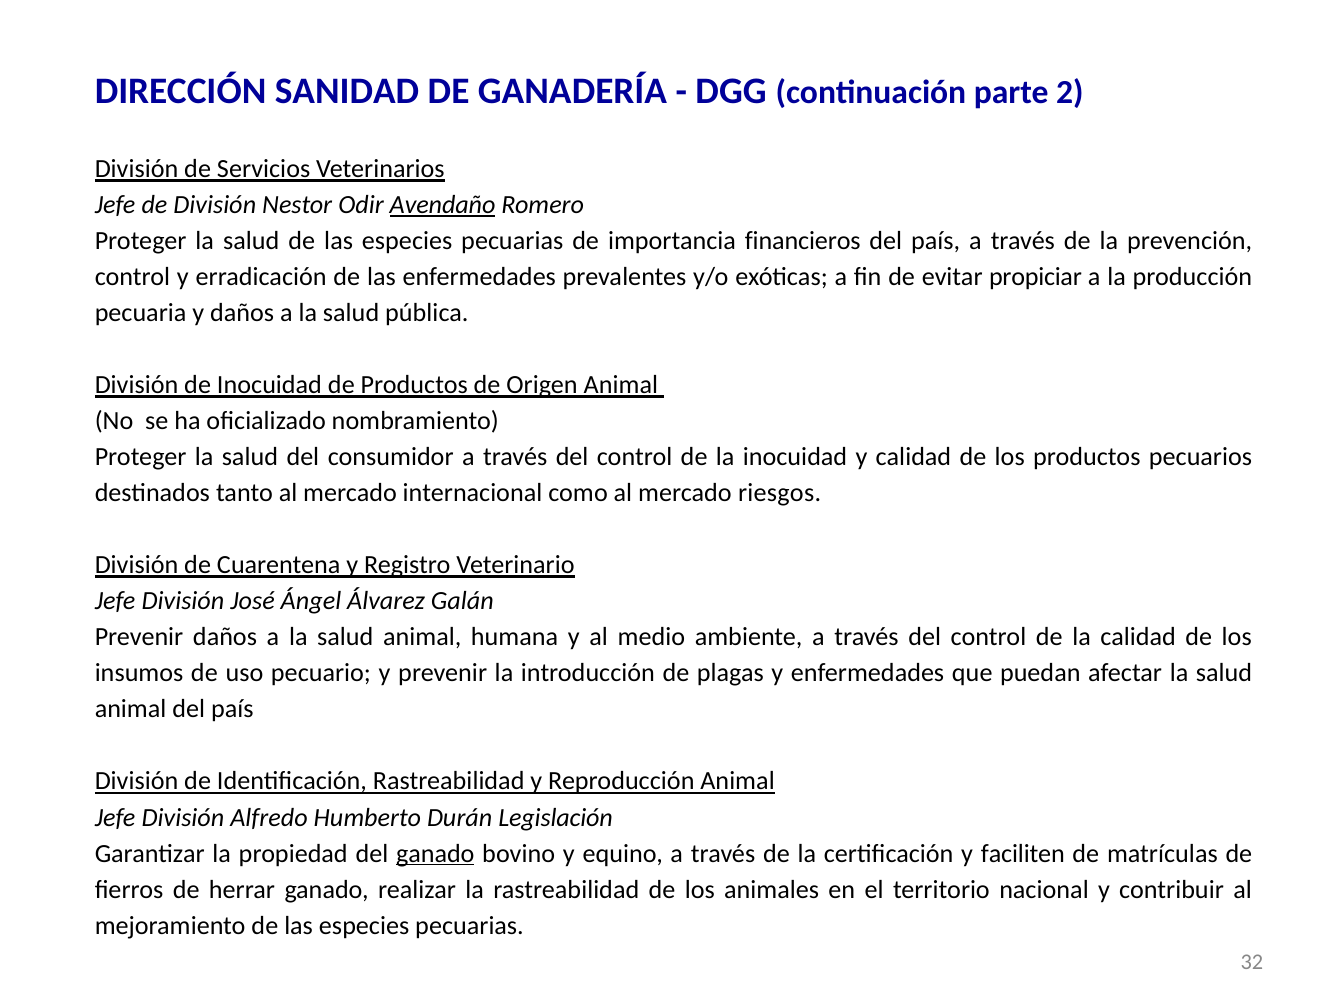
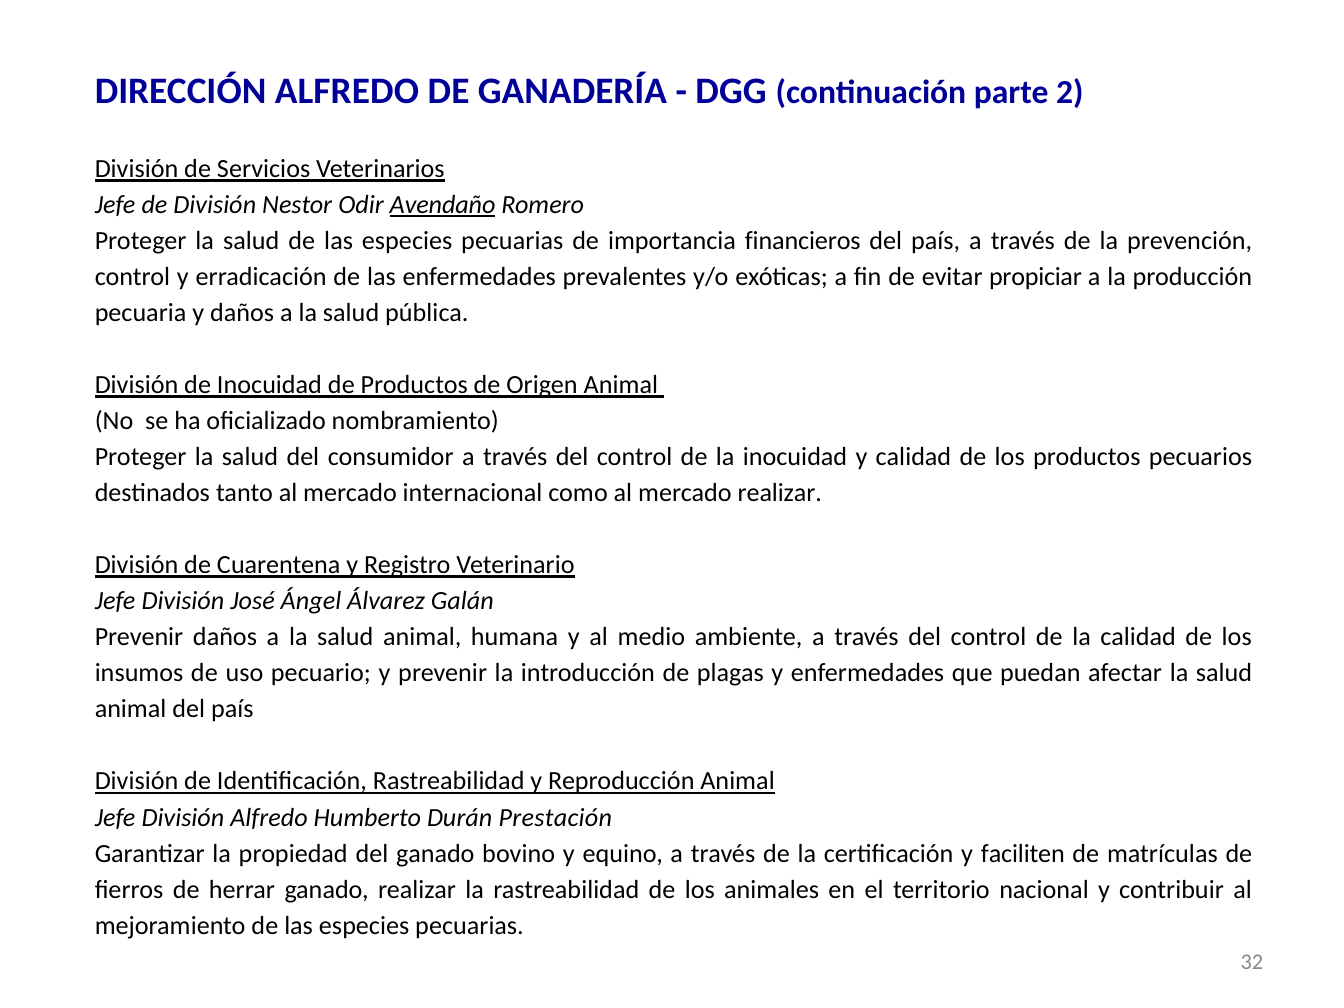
DIRECCIÓN SANIDAD: SANIDAD -> ALFREDO (347, 91)
mercado riesgos: riesgos -> realizar (780, 493)
Legislación: Legislación -> Prestación (555, 817)
ganado underline: present -> none (435, 853)
